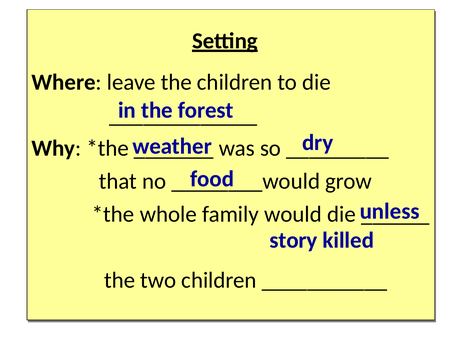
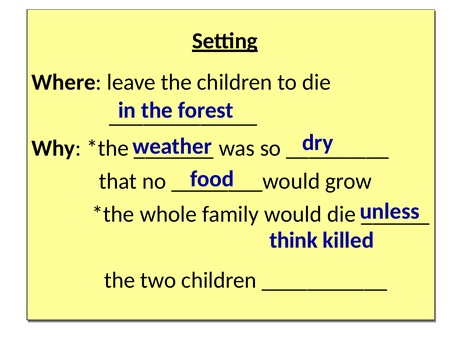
story: story -> think (294, 240)
